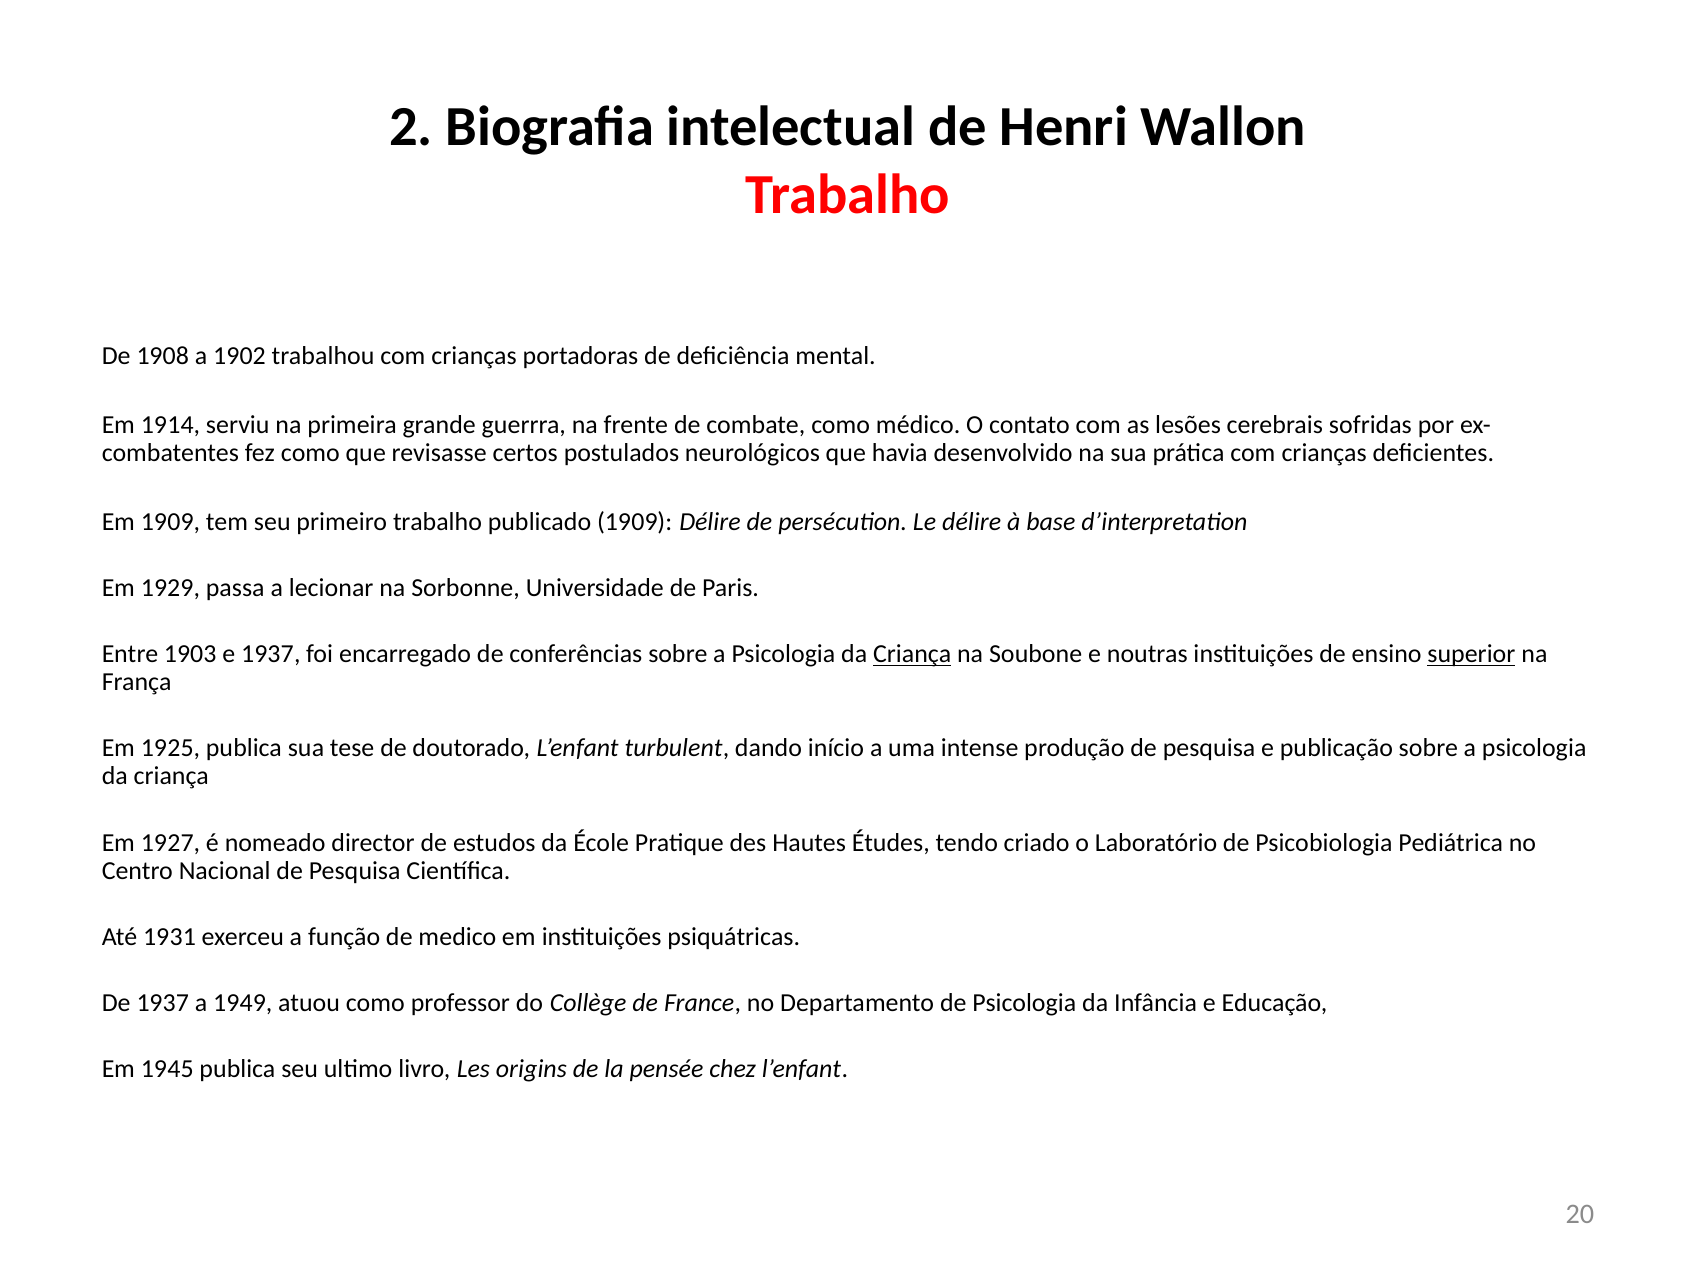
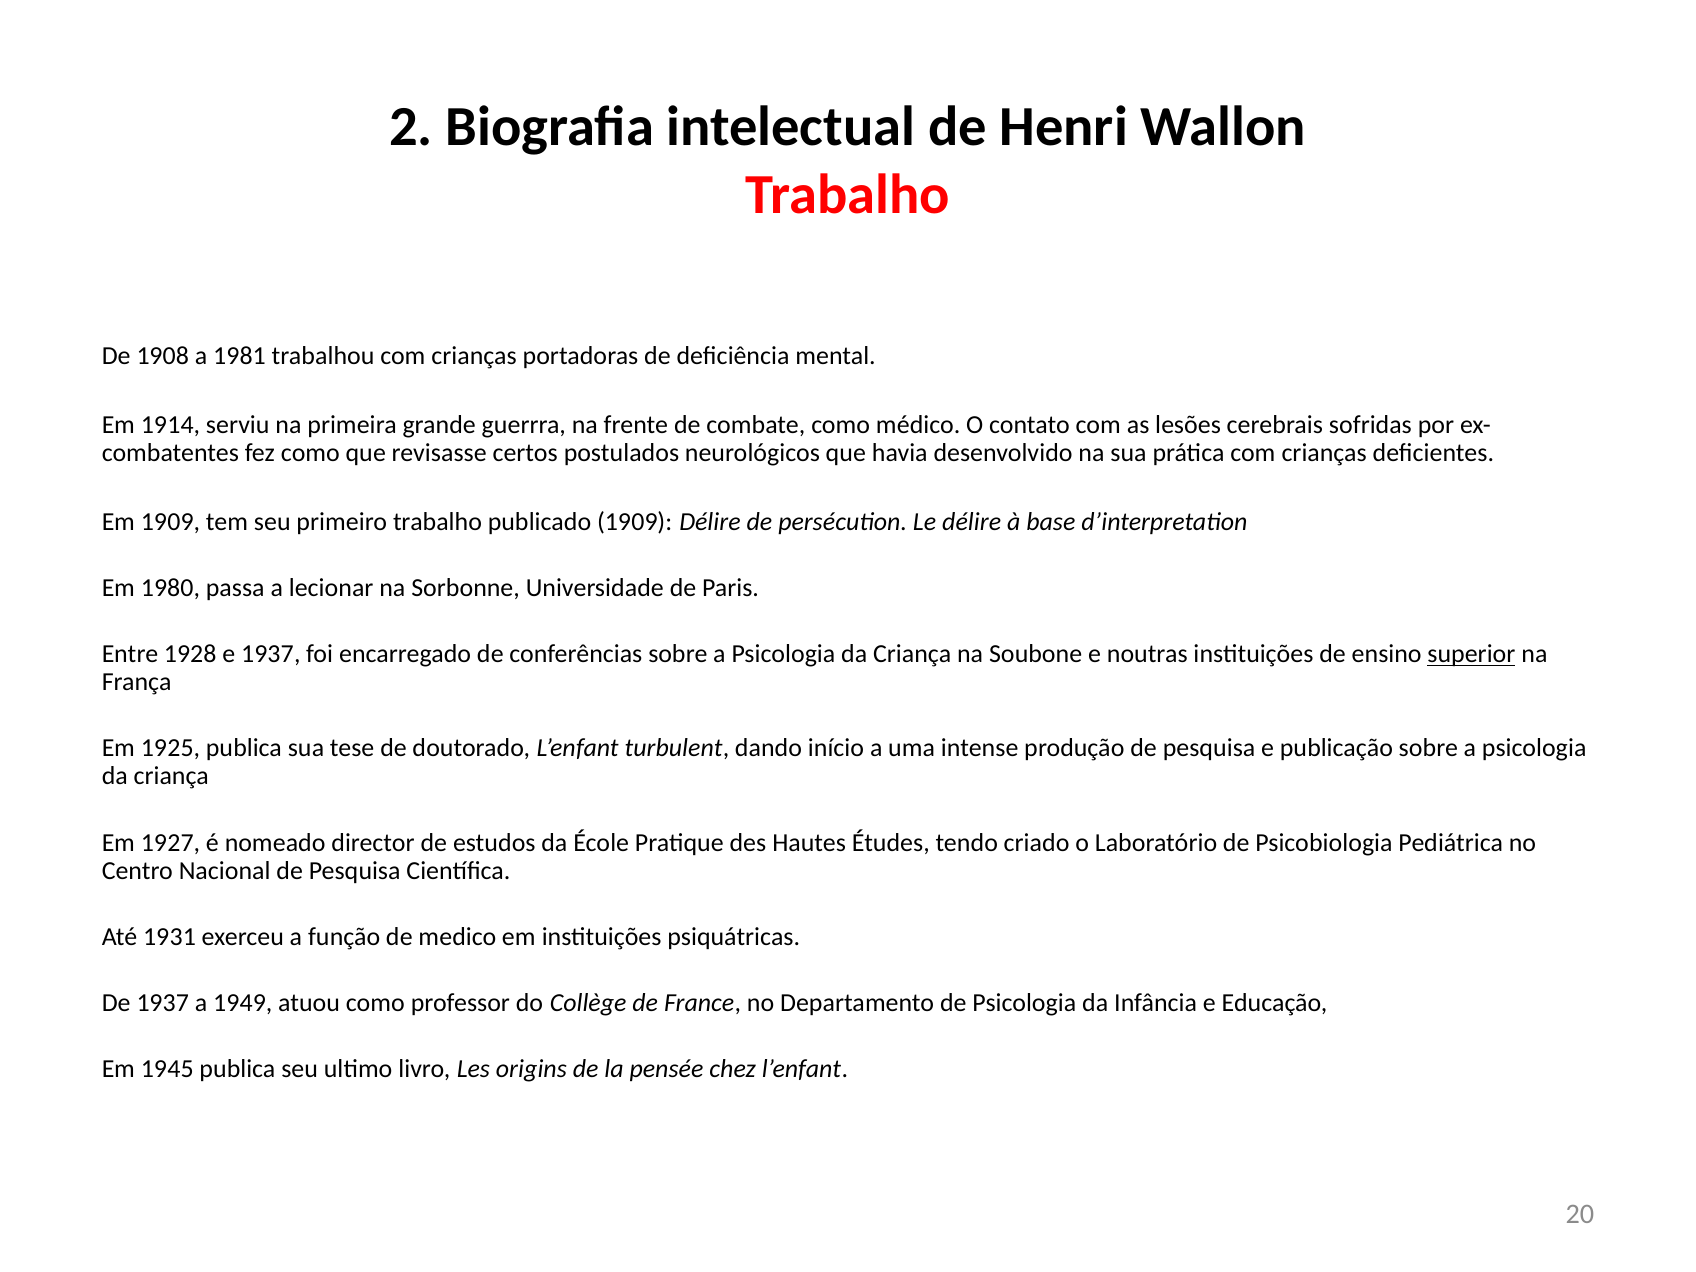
1902: 1902 -> 1981 (240, 356)
1929: 1929 -> 1980 (170, 588)
1903: 1903 -> 1928 (190, 654)
Criança underline: present -> none (912, 654)
